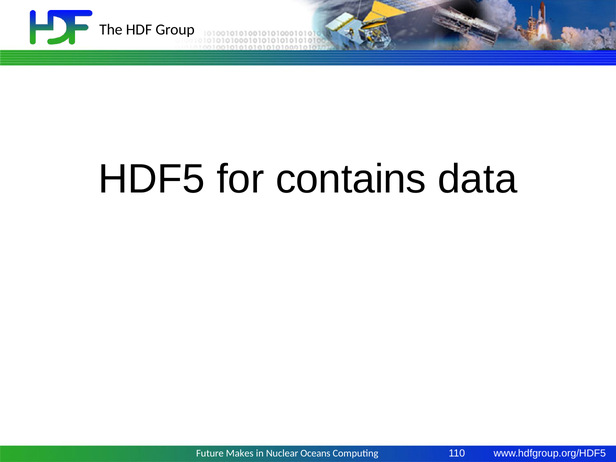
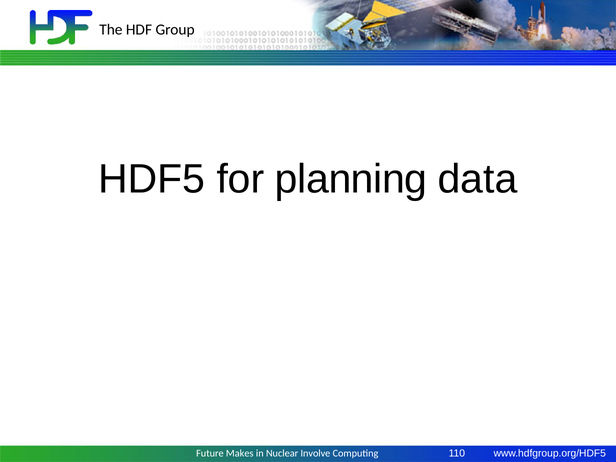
contains: contains -> planning (351, 179)
Oceans: Oceans -> Involve (315, 453)
